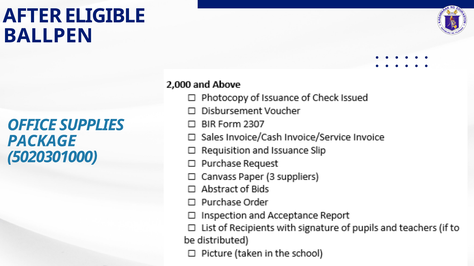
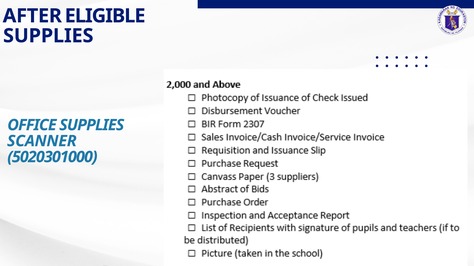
BALLPEN: BALLPEN -> SUPPLIES (48, 36)
PACKAGE: PACKAGE -> SCANNER (42, 141)
